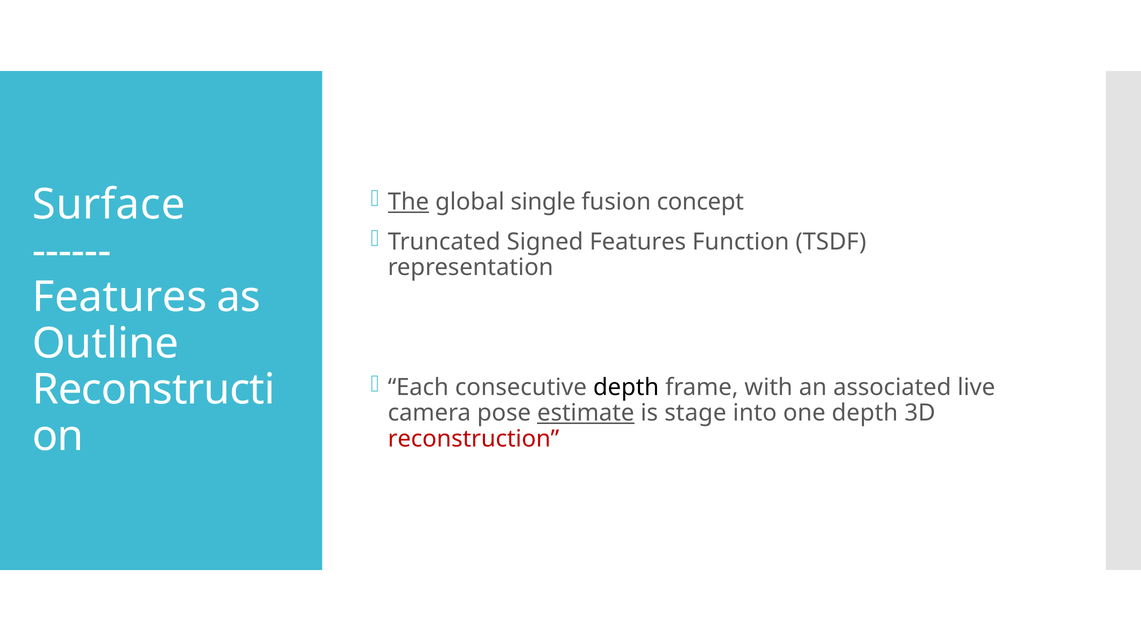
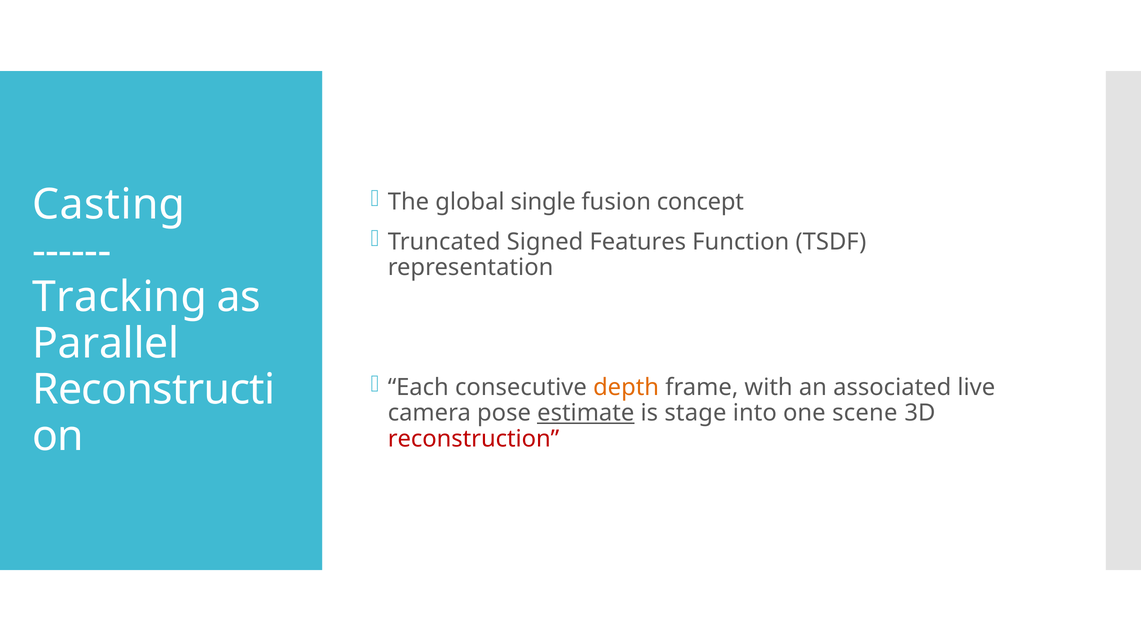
The underline: present -> none (408, 202)
Surface: Surface -> Casting (109, 205)
Features: Features -> Tracking (120, 297)
Outline: Outline -> Parallel (106, 343)
depth colour: black -> orange (626, 387)
one depth: depth -> scene (865, 413)
